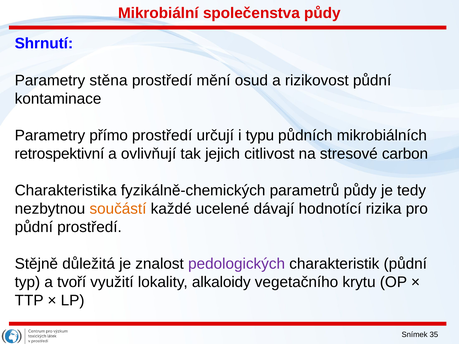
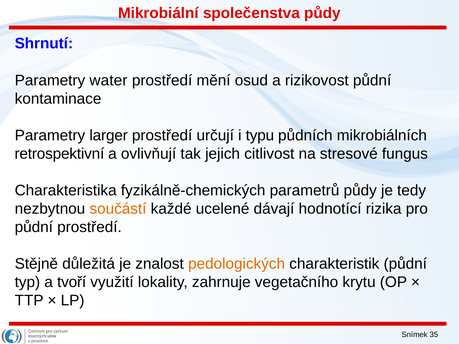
stěna: stěna -> water (108, 80)
přímo: přímo -> larger (109, 135)
carbon: carbon -> fungus (405, 154)
pedologických colour: purple -> orange (237, 264)
alkaloidy: alkaloidy -> zahrnuje (221, 282)
